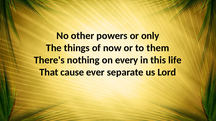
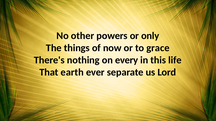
them: them -> grace (158, 48)
cause: cause -> earth (72, 73)
